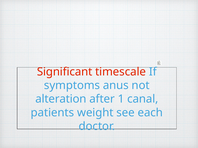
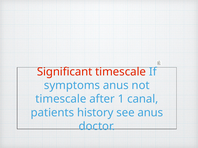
alteration: alteration -> timescale (61, 99)
weight: weight -> history (95, 113)
see each: each -> anus (150, 113)
